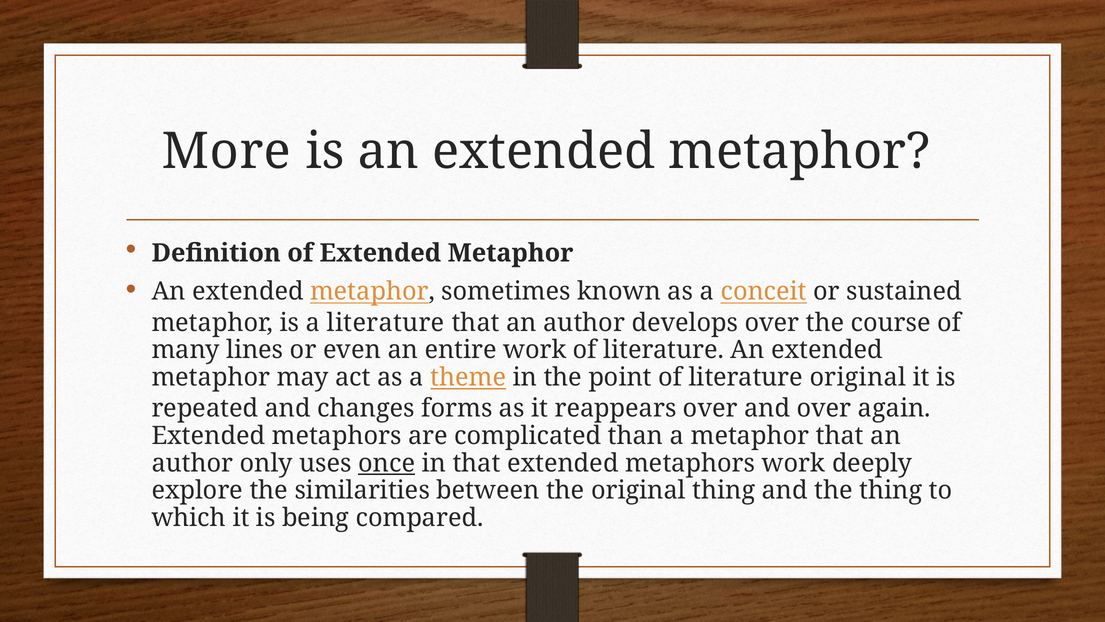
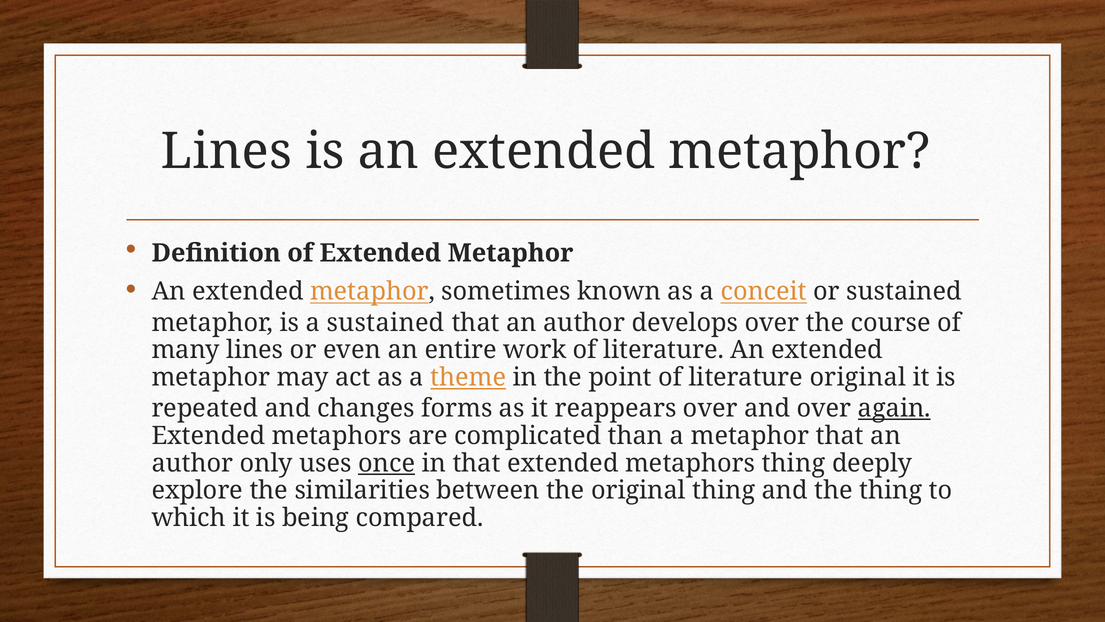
More: More -> Lines (227, 152)
a literature: literature -> sustained (386, 322)
again underline: none -> present (894, 408)
metaphors work: work -> thing (793, 463)
